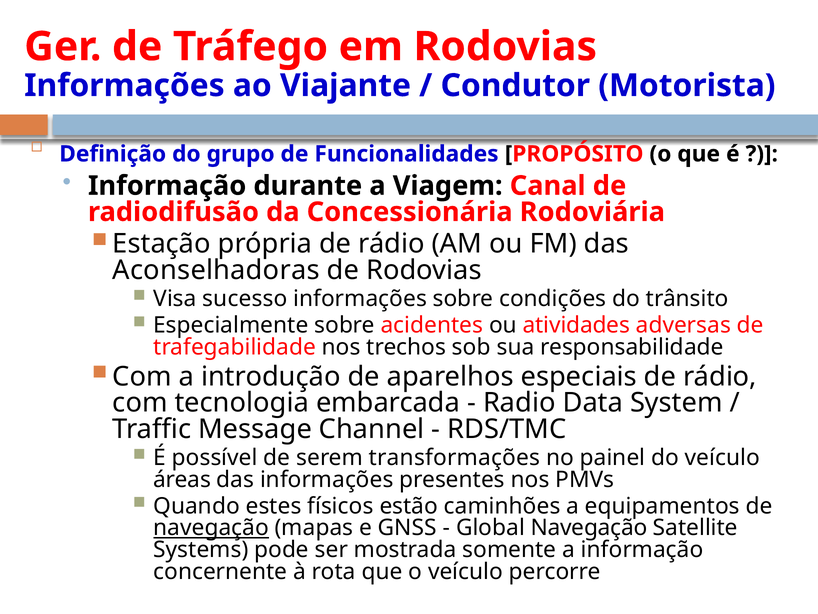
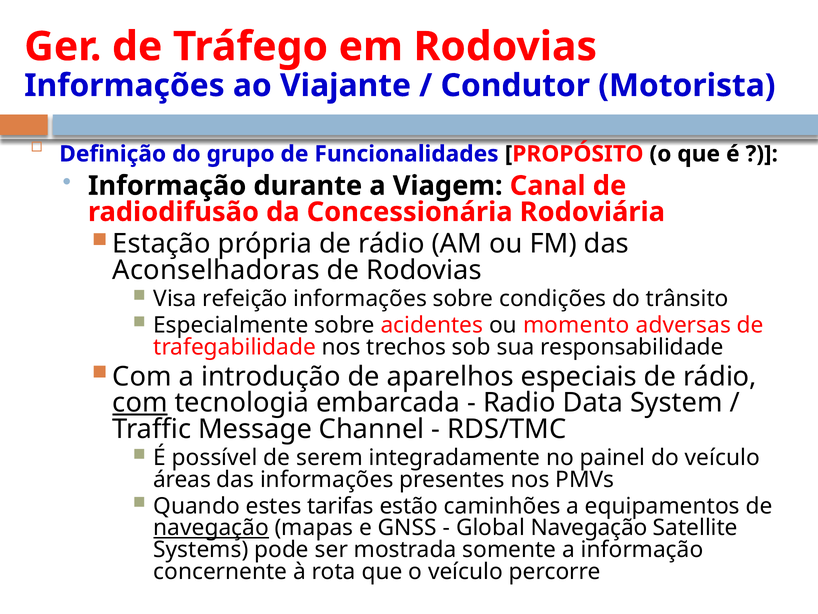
sucesso: sucesso -> refeição (245, 299)
atividades: atividades -> momento (576, 325)
com underline: none -> present (140, 402)
transformações: transformações -> integradamente (455, 457)
físicos: físicos -> tarifas (341, 506)
